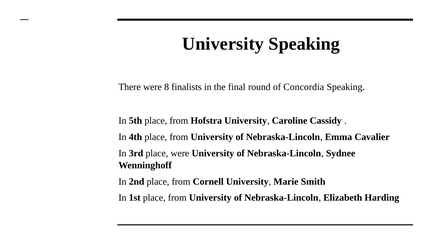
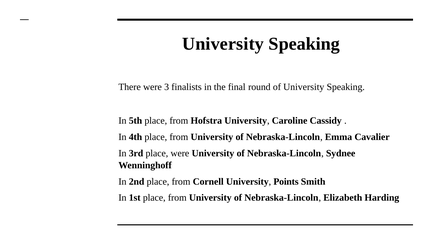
8: 8 -> 3 (167, 87)
of Concordia: Concordia -> University (304, 87)
Marie: Marie -> Points (286, 181)
